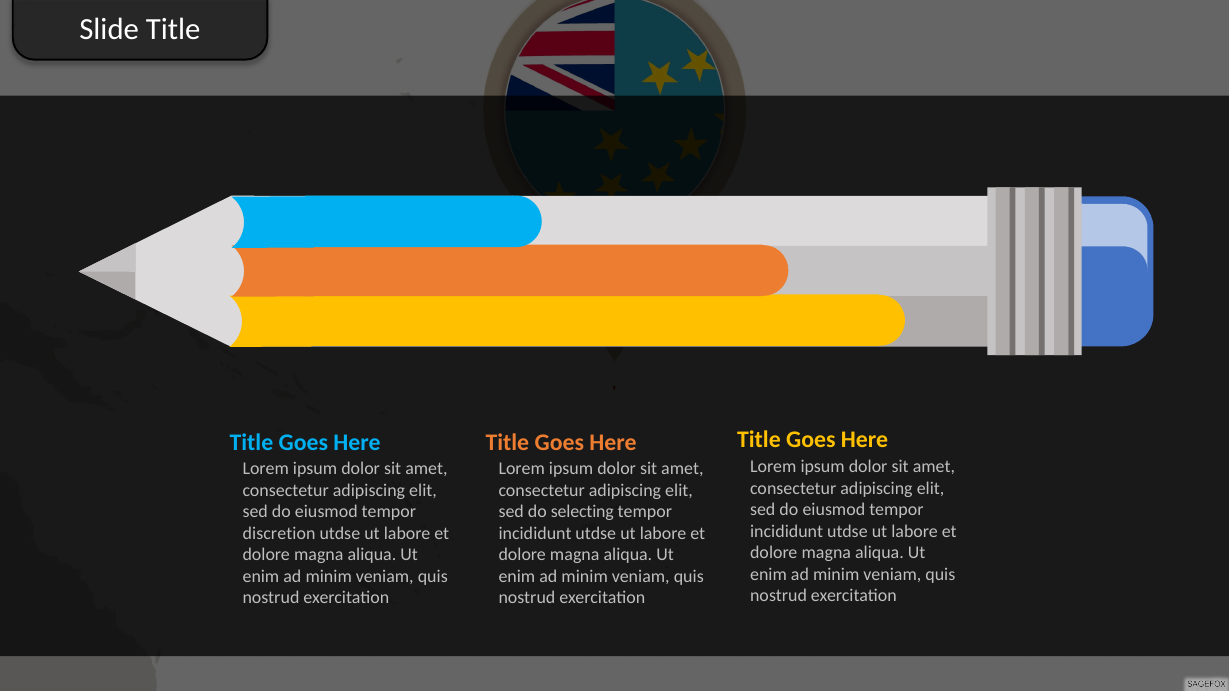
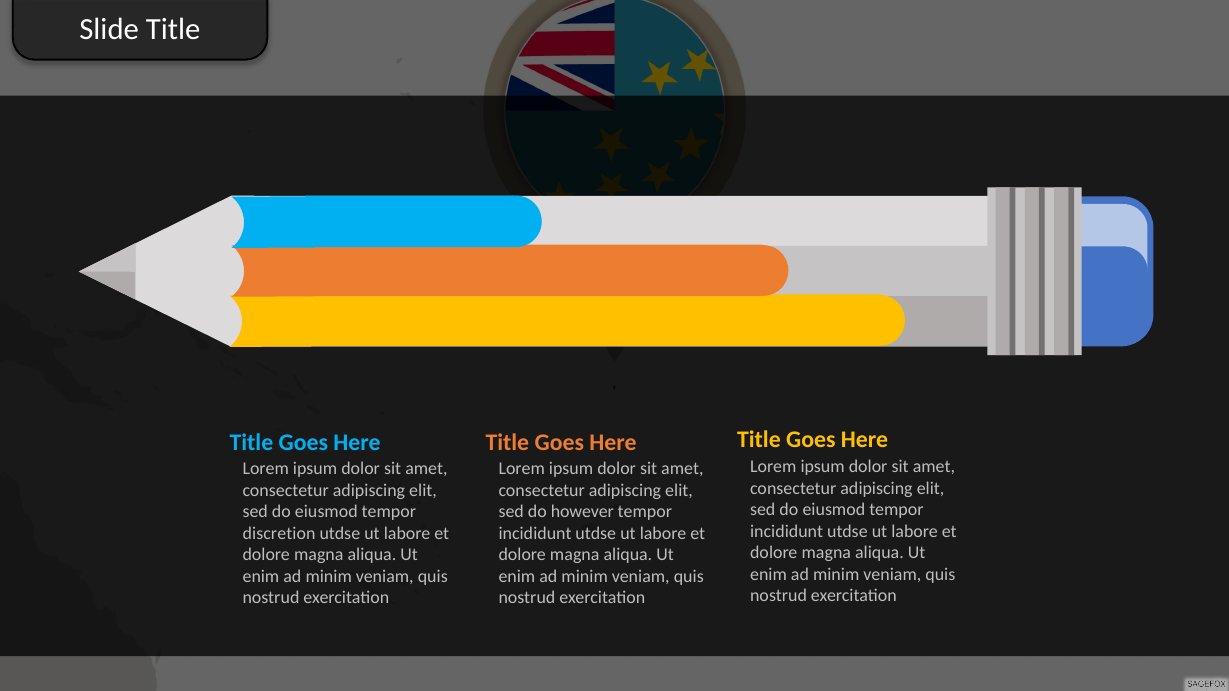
selecting: selecting -> however (582, 512)
